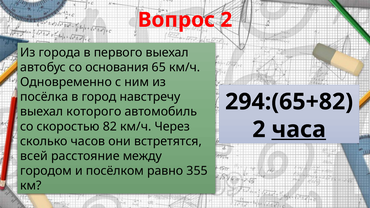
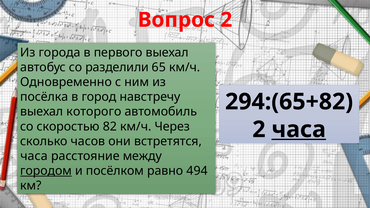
основания: основания -> разделили (117, 67)
всей: всей -> часа (34, 156)
городом underline: none -> present (46, 171)
355: 355 -> 494 (197, 171)
